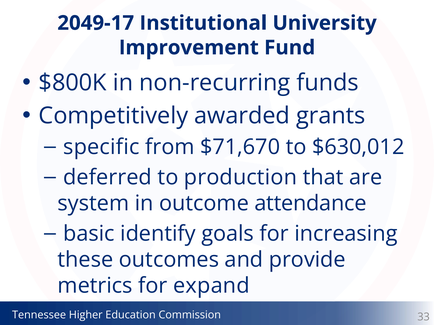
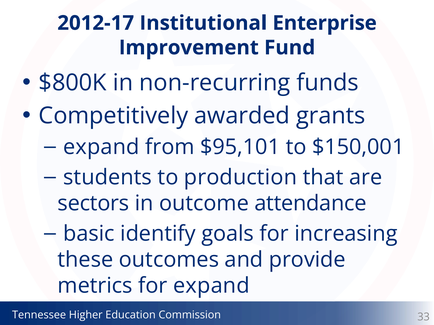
2049-17: 2049-17 -> 2012-17 (96, 23)
University: University -> Enterprise (325, 23)
specific: specific -> expand (101, 147)
$71,670: $71,670 -> $95,101 (240, 147)
$630,012: $630,012 -> $150,001 (358, 147)
deferred: deferred -> students (108, 178)
system: system -> sectors (93, 204)
